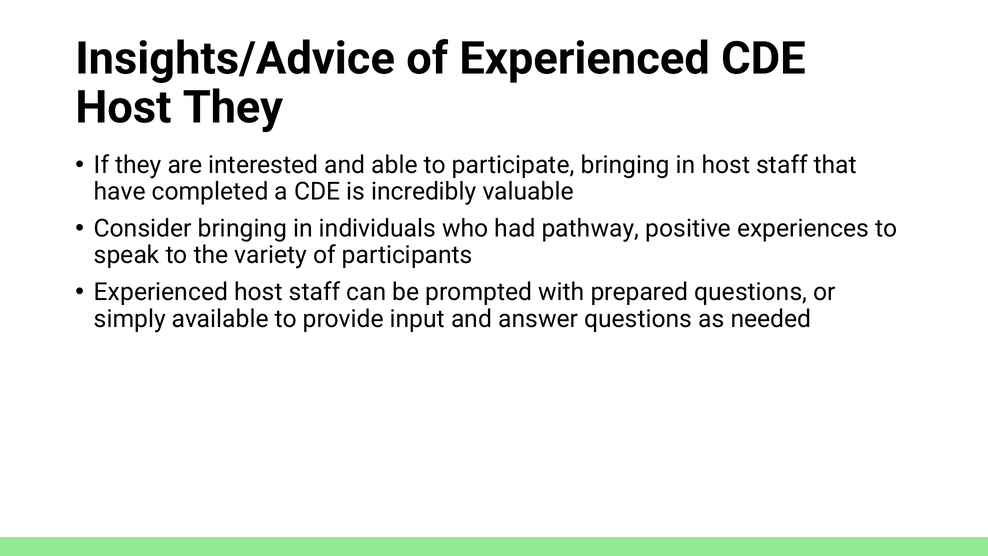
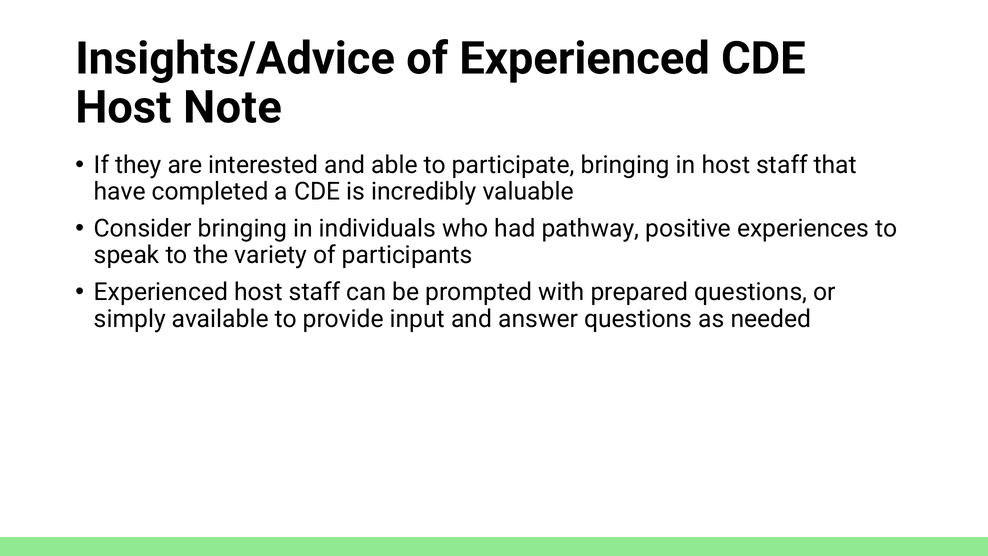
Host They: They -> Note (233, 107)
